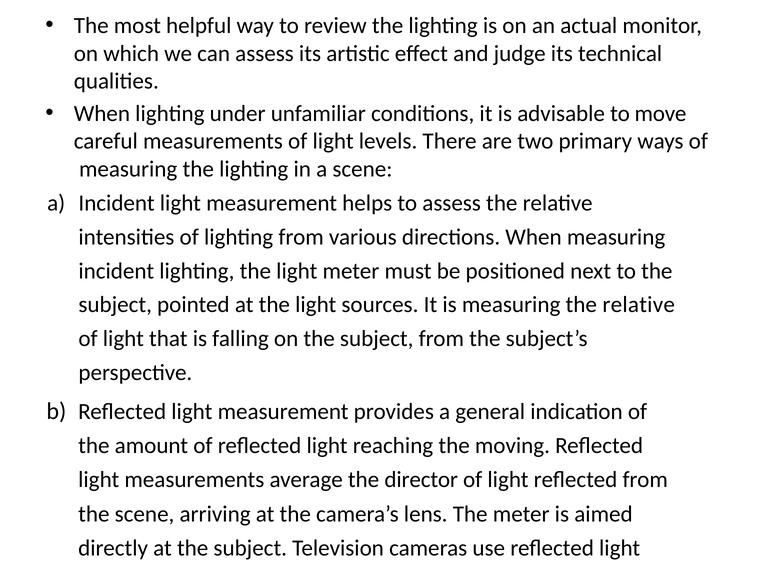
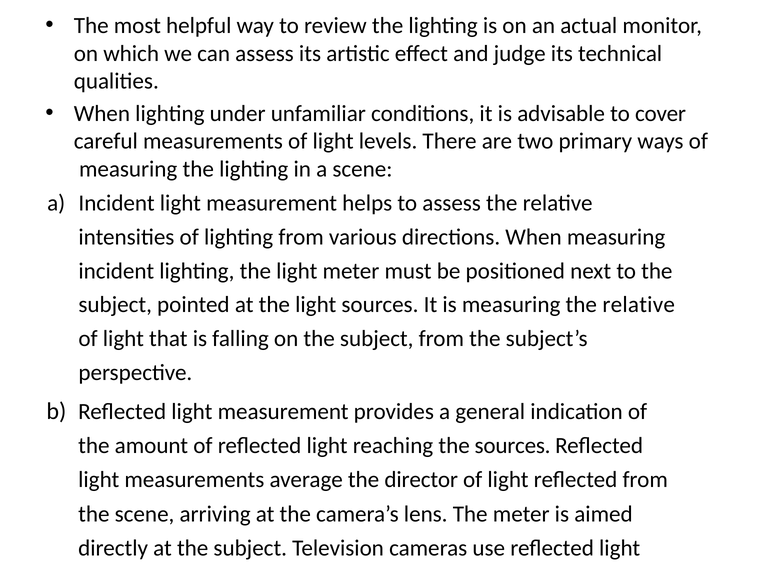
move: move -> cover (661, 113)
the moving: moving -> sources (513, 445)
